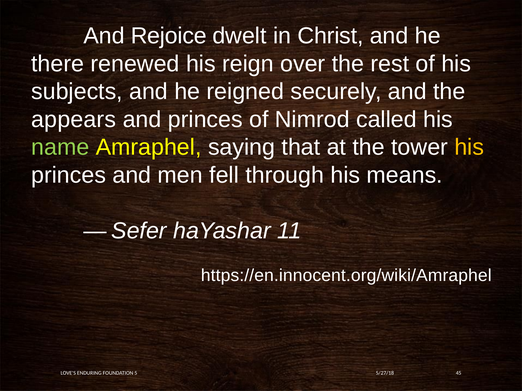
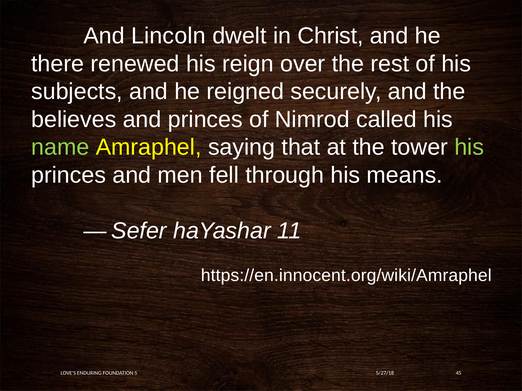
Rejoice: Rejoice -> Lincoln (168, 36)
appears: appears -> believes (74, 120)
his colour: yellow -> light green (469, 147)
